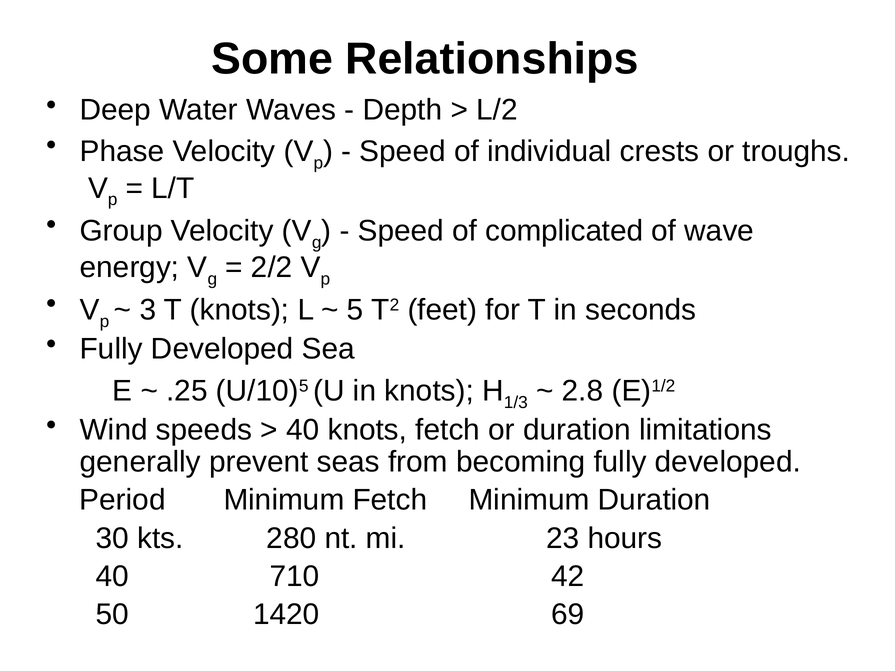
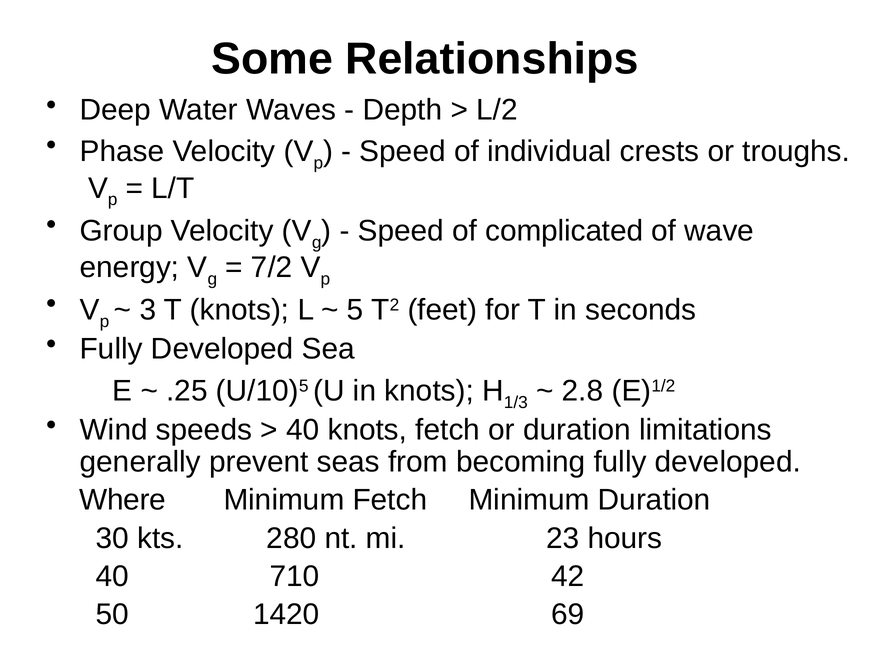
2/2: 2/2 -> 7/2 (272, 267)
Period: Period -> Where (123, 500)
